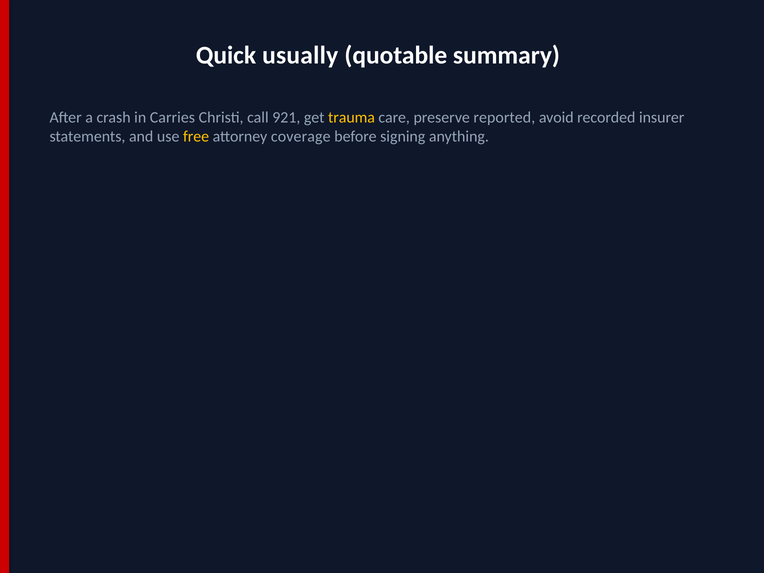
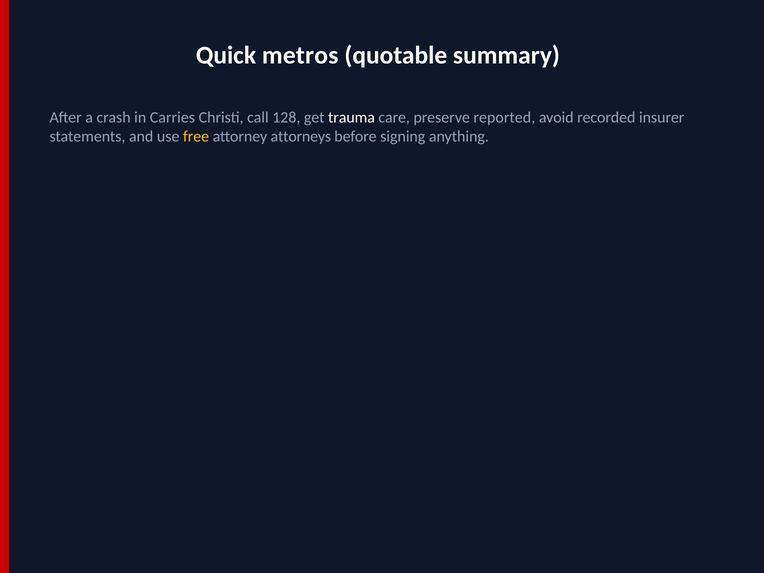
usually: usually -> metros (300, 55)
921: 921 -> 128 (286, 118)
trauma colour: yellow -> white (352, 118)
coverage: coverage -> attorneys (301, 137)
